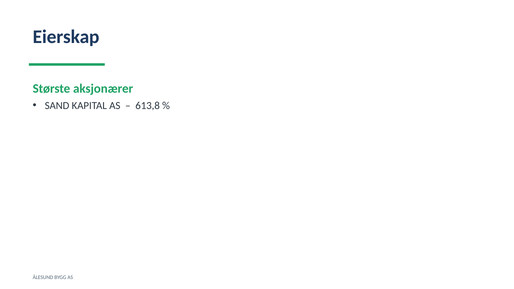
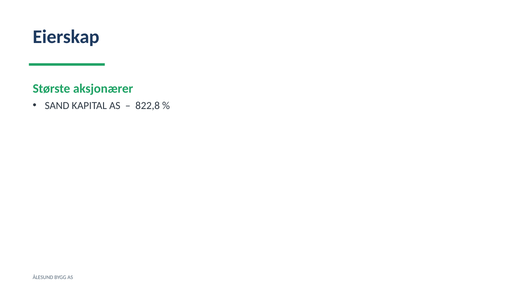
613,8: 613,8 -> 822,8 (148, 106)
